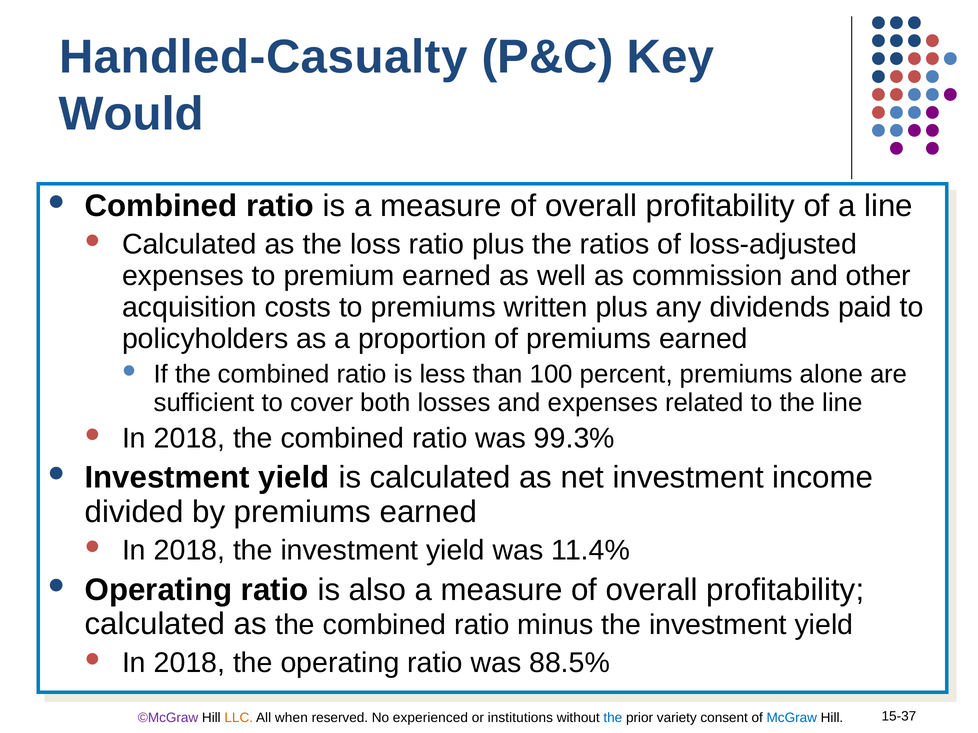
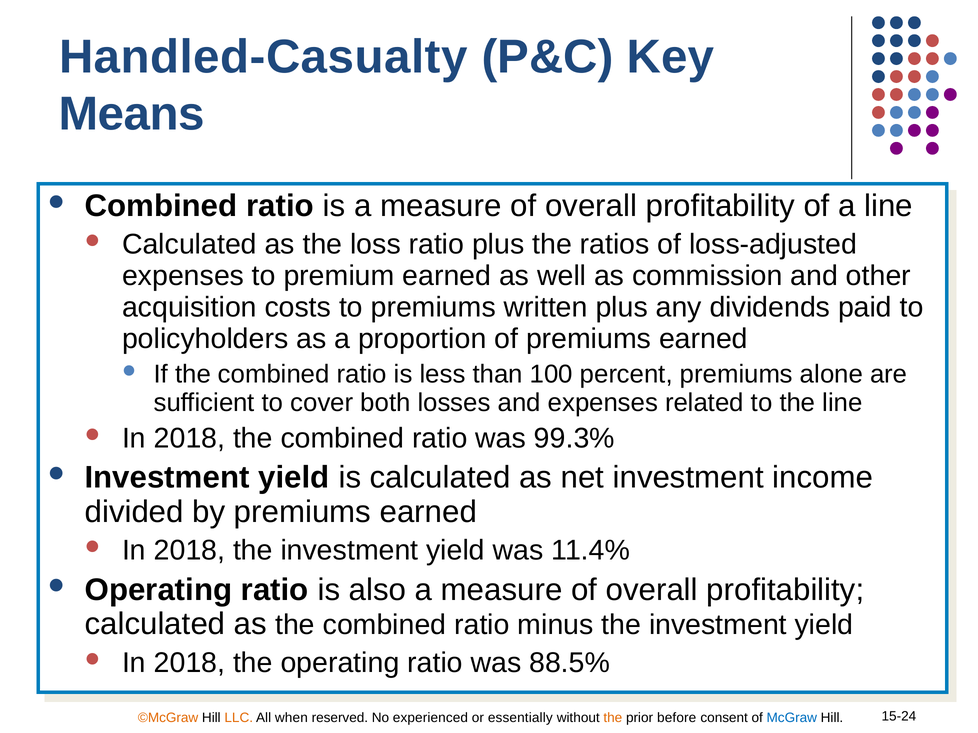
Would: Would -> Means (132, 114)
©McGraw colour: purple -> orange (168, 718)
institutions: institutions -> essentially (520, 718)
the colour: blue -> orange (613, 718)
variety: variety -> before (677, 718)
15-37: 15-37 -> 15-24 (899, 717)
